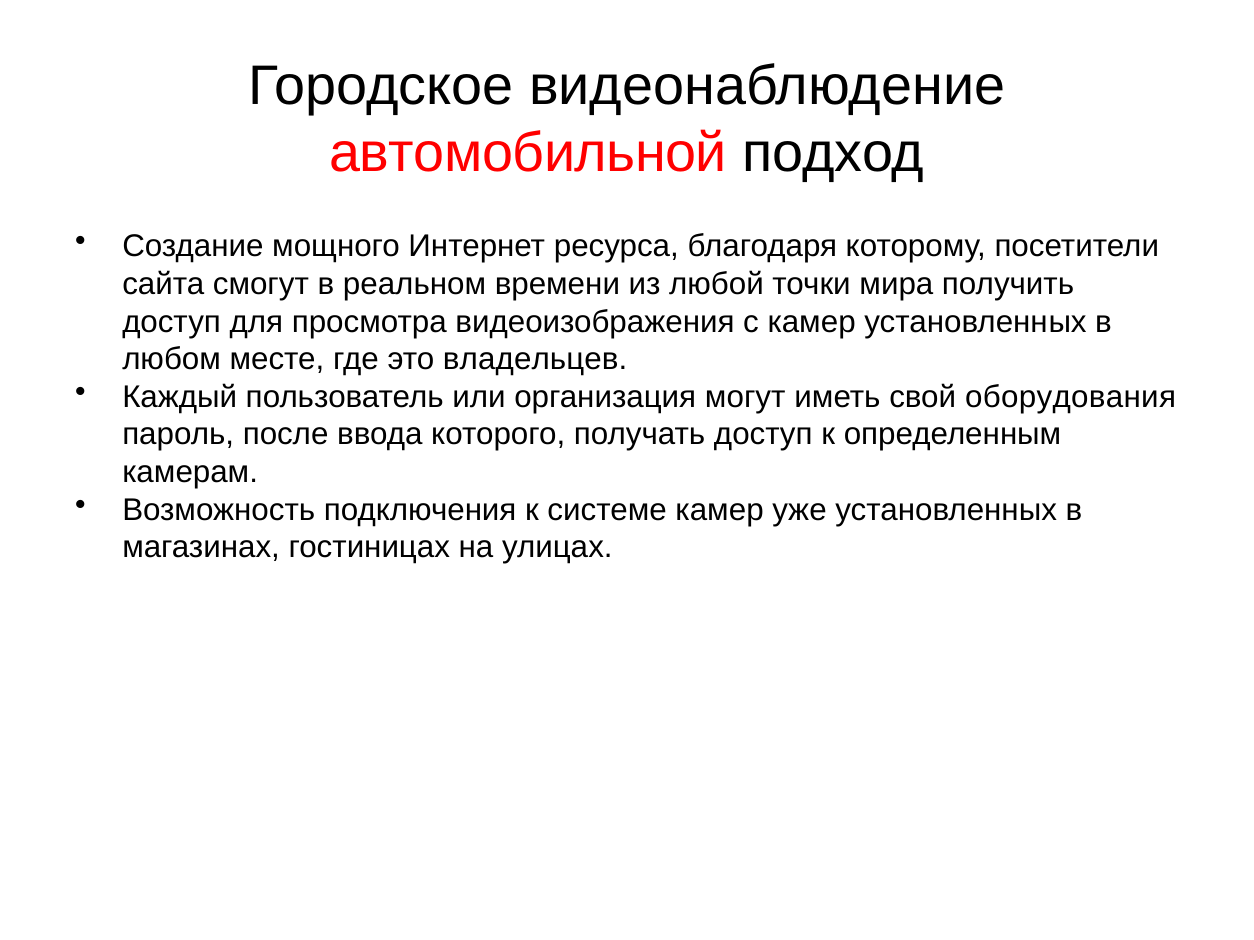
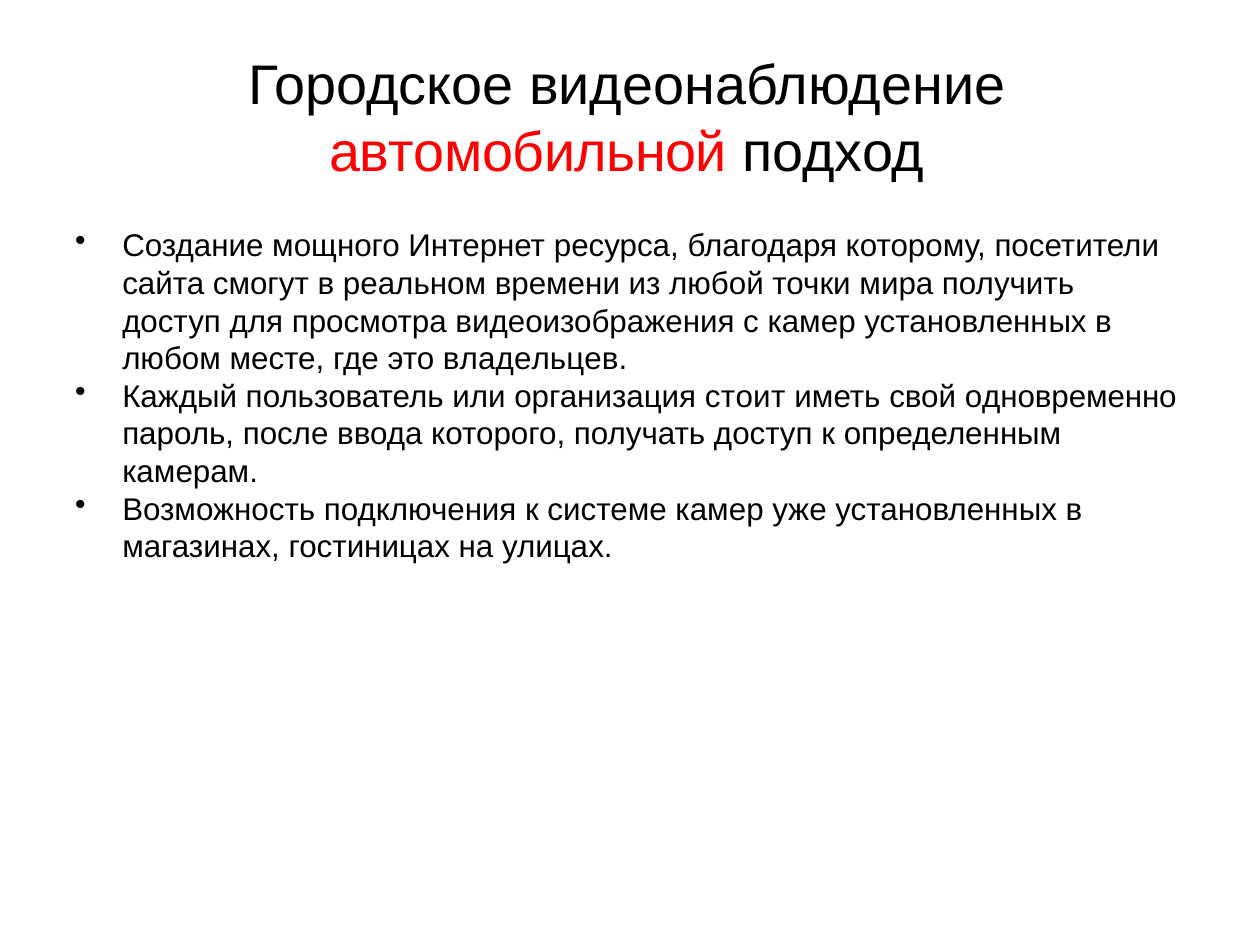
могут: могут -> стоит (745, 397)
оборудования: оборудования -> одновременно (1071, 397)
